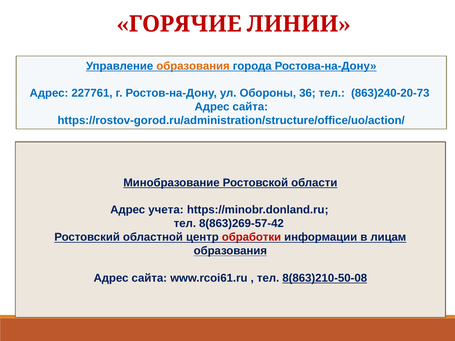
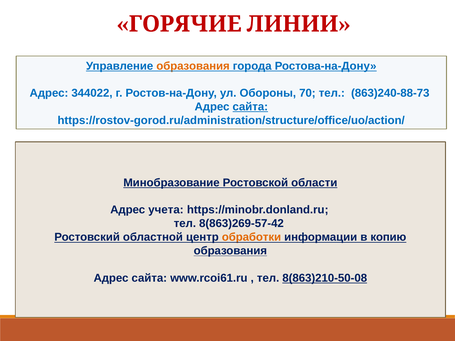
227761: 227761 -> 344022 (92, 93)
36: 36 -> 70 (307, 93)
863)240-20-73: 863)240-20-73 -> 863)240-88-73 (390, 93)
сайта underline: none -> present (250, 107)
обработки colour: red -> orange (251, 237)
лицам: лицам -> копию (388, 237)
